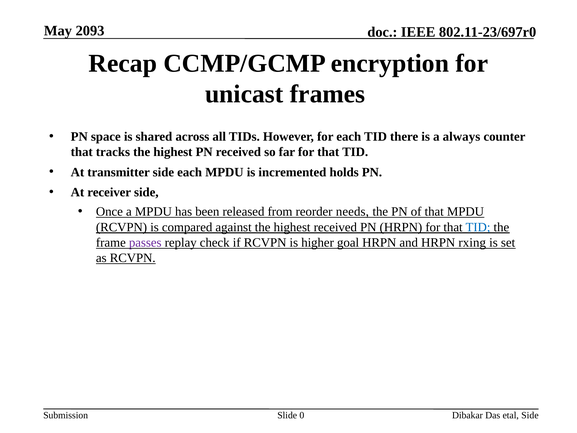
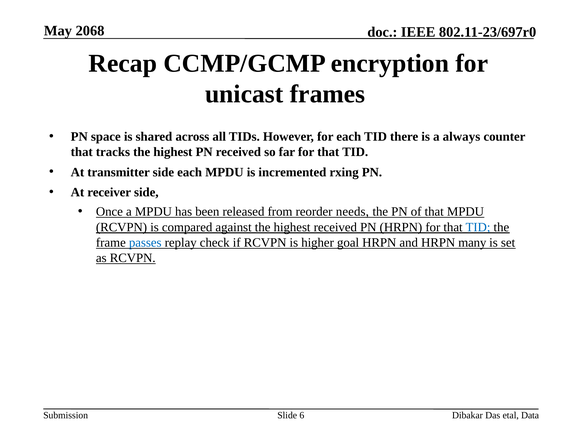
2093: 2093 -> 2068 (90, 31)
holds: holds -> rxing (344, 172)
passes colour: purple -> blue (145, 242)
rxing: rxing -> many (472, 242)
0: 0 -> 6 (302, 415)
etal Side: Side -> Data (530, 415)
